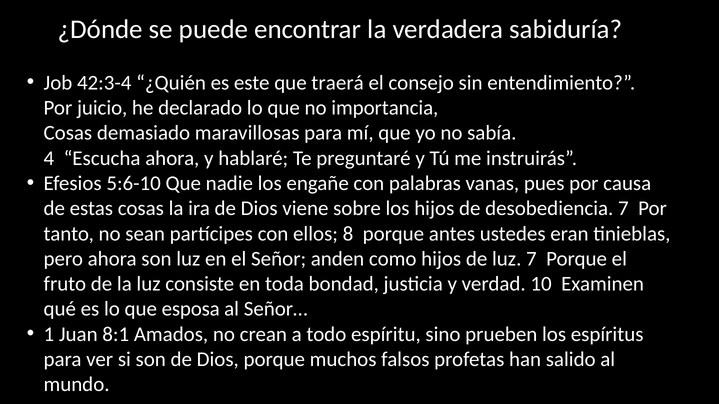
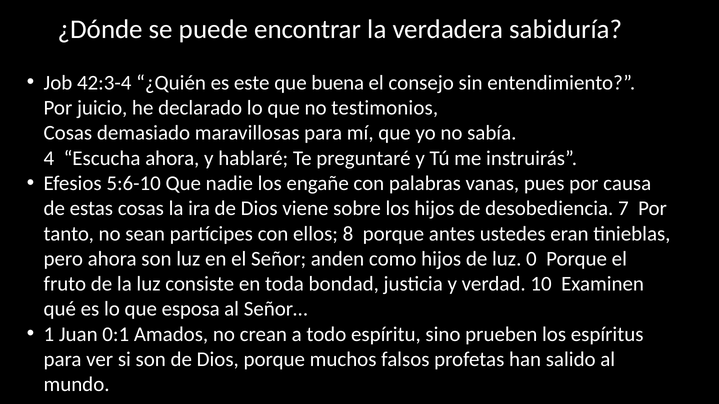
traerá: traerá -> buena (338, 83)
importancia: importancia -> testimonios (385, 108)
luz 7: 7 -> 0 (531, 259)
8:1: 8:1 -> 0:1 (116, 335)
